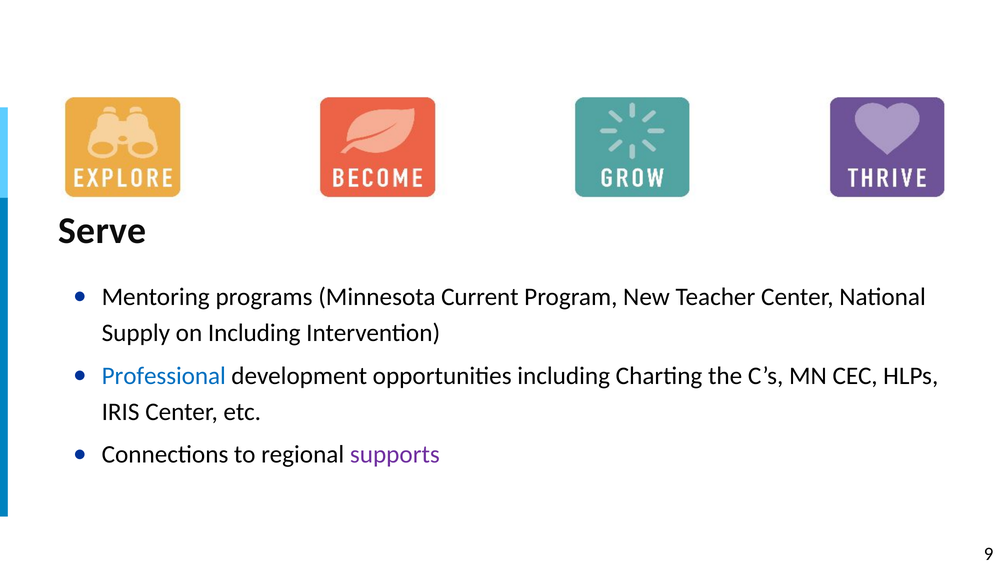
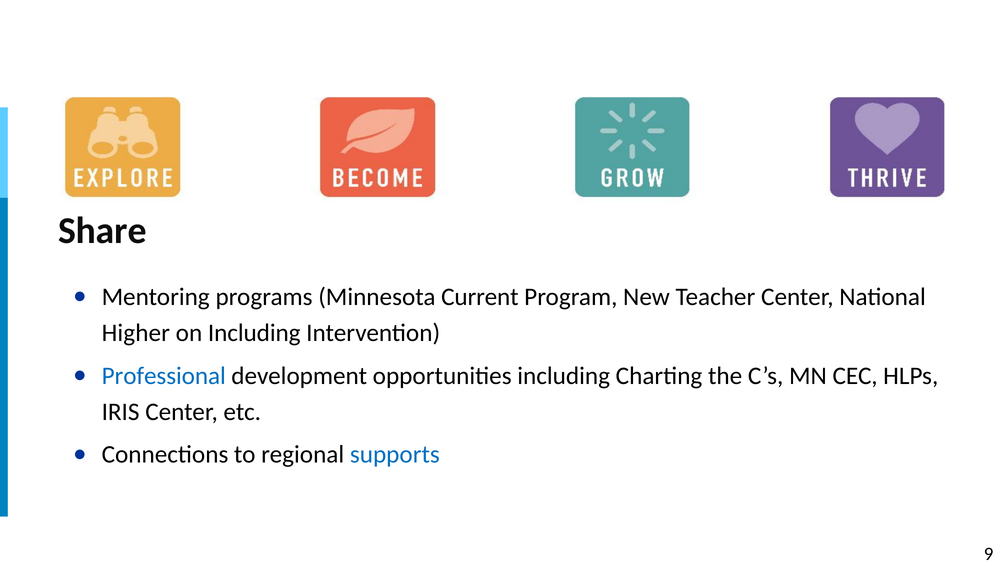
Serve: Serve -> Share (102, 231)
Supply: Supply -> Higher (136, 333)
supports colour: purple -> blue (395, 455)
